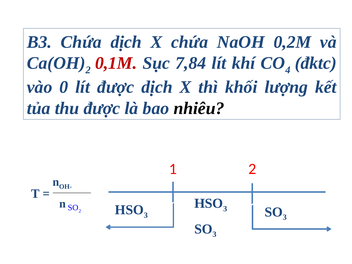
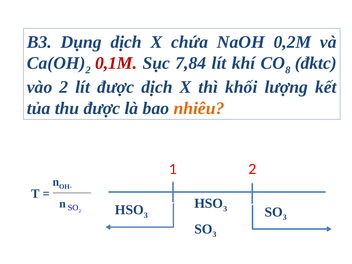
B3 Chứa: Chứa -> Dụng (81, 42)
4: 4 -> 8 (288, 70)
vào 0: 0 -> 2 (64, 87)
nhiêu colour: black -> orange (199, 108)
